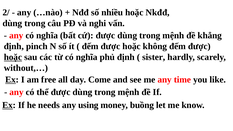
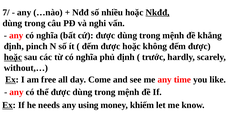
2/: 2/ -> 7/ (6, 12)
Nkđđ underline: none -> present (158, 12)
sister: sister -> trước (154, 57)
buồng: buồng -> khiếm (142, 105)
